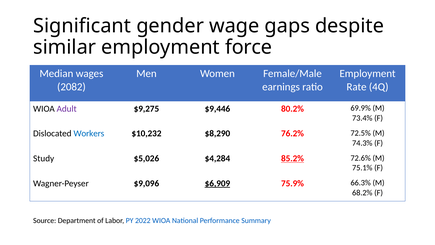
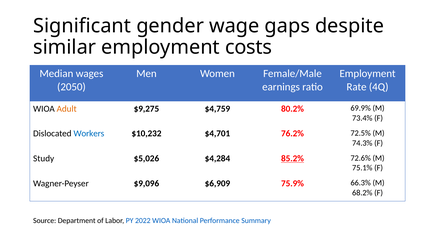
force: force -> costs (249, 47)
2082: 2082 -> 2050 (71, 87)
Adult colour: purple -> orange (67, 109)
$9,446: $9,446 -> $4,759 (217, 109)
$8,290: $8,290 -> $4,701 (217, 133)
$6,909 underline: present -> none (217, 183)
